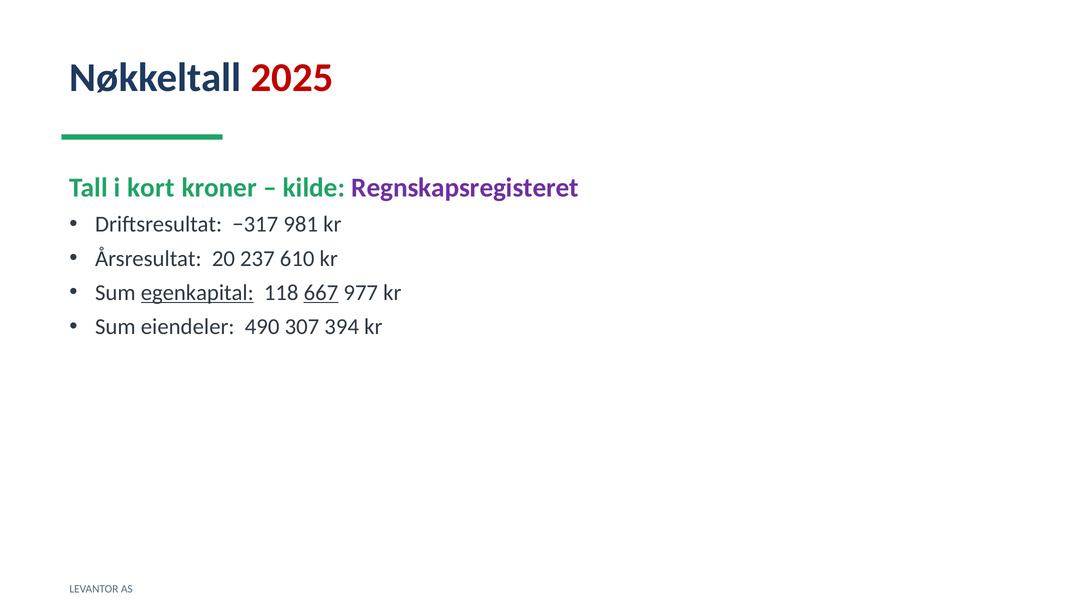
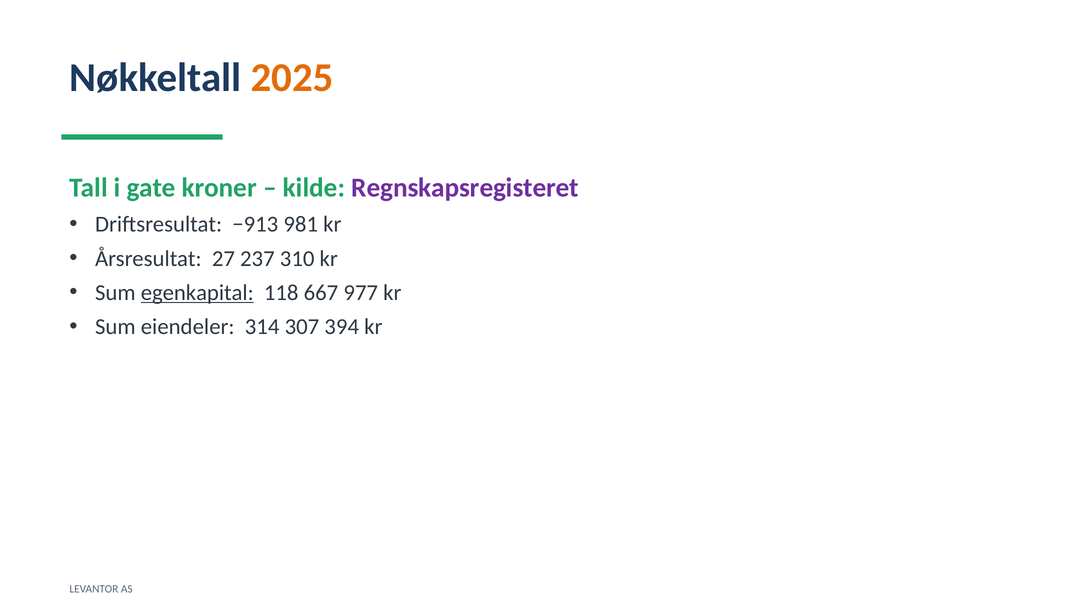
2025 colour: red -> orange (292, 78)
kort: kort -> gate (151, 188)
−317: −317 -> −913 (255, 225)
20: 20 -> 27 (223, 259)
610: 610 -> 310 (297, 259)
667 underline: present -> none (321, 293)
490: 490 -> 314 (262, 327)
